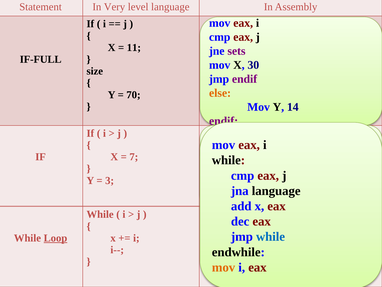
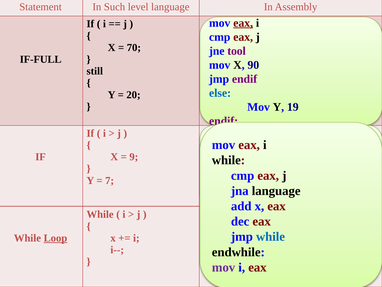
Very: Very -> Such (115, 7)
eax underline: none -> present (243, 23)
11: 11 -> 70 (134, 47)
sets: sets -> tool (237, 51)
30: 30 -> 90 (253, 65)
size: size -> still (95, 71)
else colour: orange -> blue (220, 93)
70: 70 -> 20 (134, 95)
14: 14 -> 19 (293, 107)
7: 7 -> 9 (134, 157)
3: 3 -> 7 (110, 180)
mov colour: orange -> purple (224, 267)
